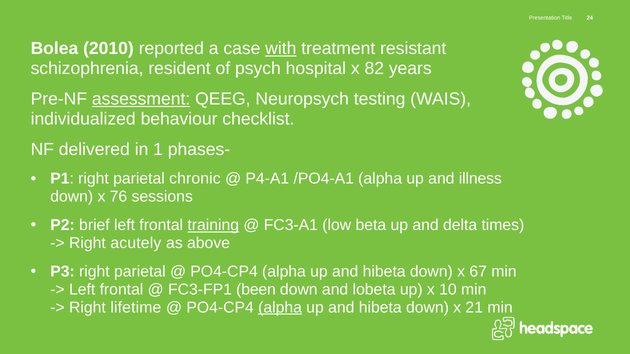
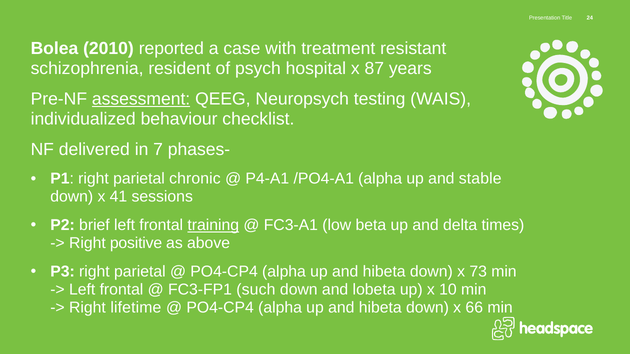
with underline: present -> none (281, 49)
82: 82 -> 87 (374, 69)
1: 1 -> 7 (158, 150)
illness: illness -> stable (480, 179)
76: 76 -> 41 (118, 197)
acutely: acutely -> positive (136, 243)
67: 67 -> 73 (478, 272)
been: been -> such (256, 290)
alpha underline: present -> none (280, 308)
21: 21 -> 66 (474, 308)
